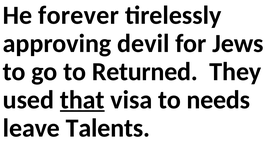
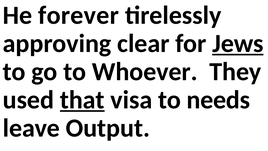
devil: devil -> clear (143, 43)
Jews underline: none -> present (238, 43)
Returned: Returned -> Whoever (145, 72)
Talents: Talents -> Output (108, 128)
